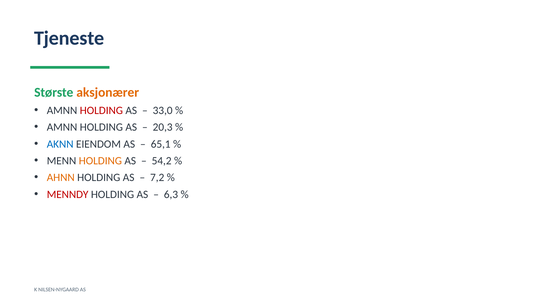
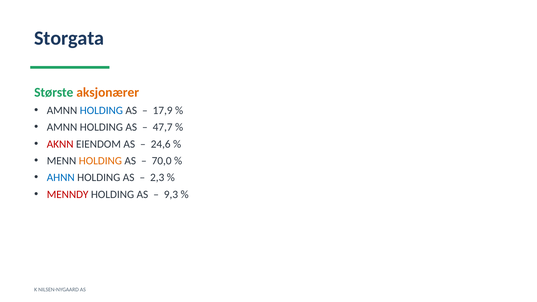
Tjeneste: Tjeneste -> Storgata (69, 38)
HOLDING colour: red -> blue (101, 110)
33,0: 33,0 -> 17,9 (163, 110)
20,3: 20,3 -> 47,7 (163, 127)
AKNN colour: blue -> red (60, 144)
65,1: 65,1 -> 24,6 (161, 144)
54,2: 54,2 -> 70,0 (162, 161)
AHNN colour: orange -> blue (61, 178)
7,2: 7,2 -> 2,3 (157, 178)
6,3: 6,3 -> 9,3 (171, 194)
